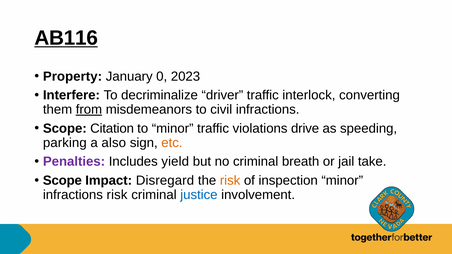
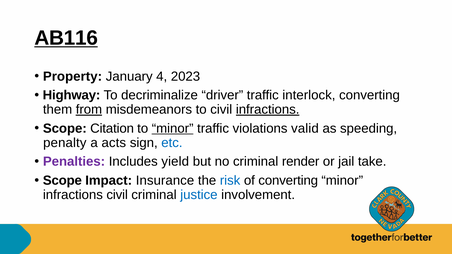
0: 0 -> 4 (162, 76)
Interfere: Interfere -> Highway (72, 95)
infractions underline: none -> present (268, 110)
minor underline: none -> present (173, 129)
drive: drive -> valid (305, 129)
parking: parking -> penalty (65, 143)
also: also -> acts (114, 143)
etc colour: orange -> blue (172, 143)
breath: breath -> render (301, 162)
Disregard: Disregard -> Insurance (165, 181)
risk colour: orange -> blue (230, 181)
of inspection: inspection -> converting (288, 181)
infractions risk: risk -> civil (117, 195)
